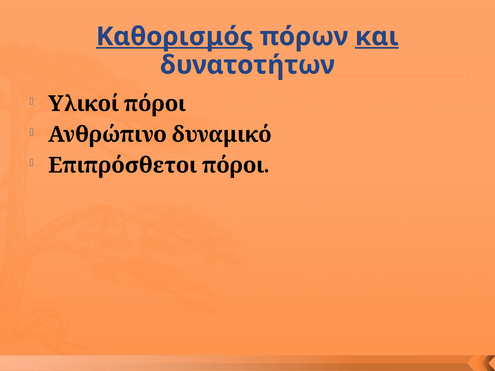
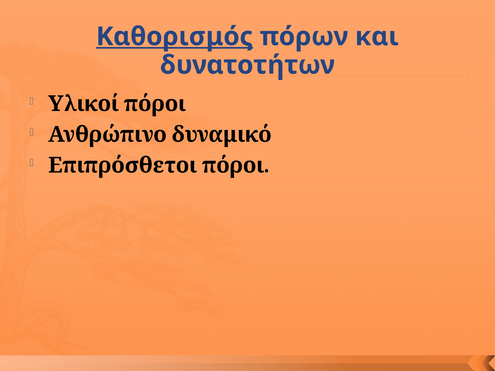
και underline: present -> none (377, 37)
